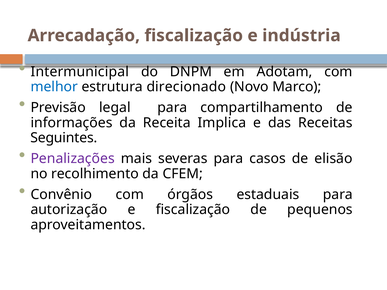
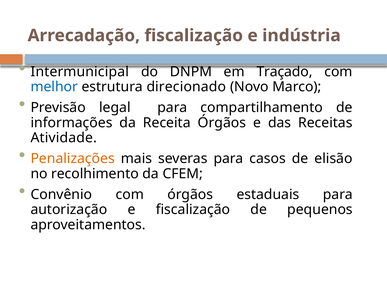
Adotam: Adotam -> Traçado (285, 72)
Receita Implica: Implica -> Órgãos (222, 123)
Seguintes: Seguintes -> Atividade (64, 138)
Penalizações colour: purple -> orange (73, 159)
